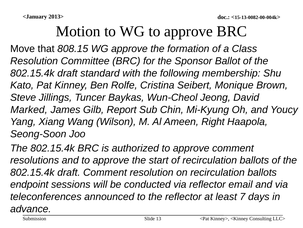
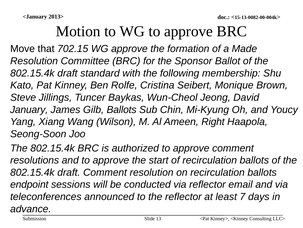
808.15: 808.15 -> 702.15 (73, 49)
Class: Class -> Made (244, 49)
Marked: Marked -> January (29, 109)
Gilb Report: Report -> Ballots (122, 109)
